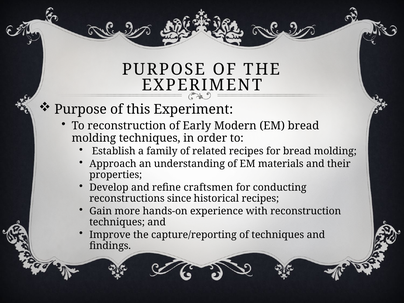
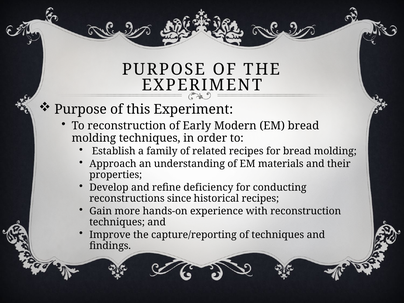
craftsmen: craftsmen -> deficiency (208, 188)
